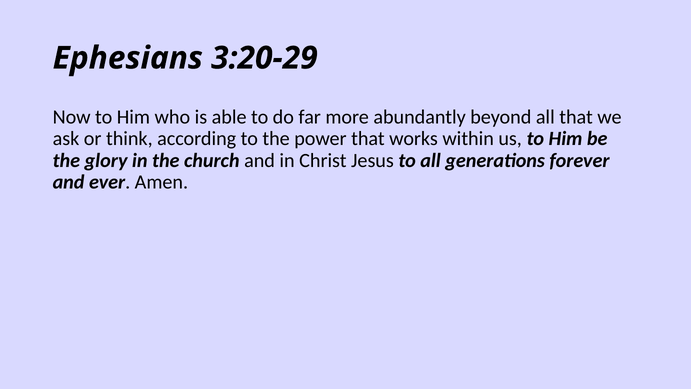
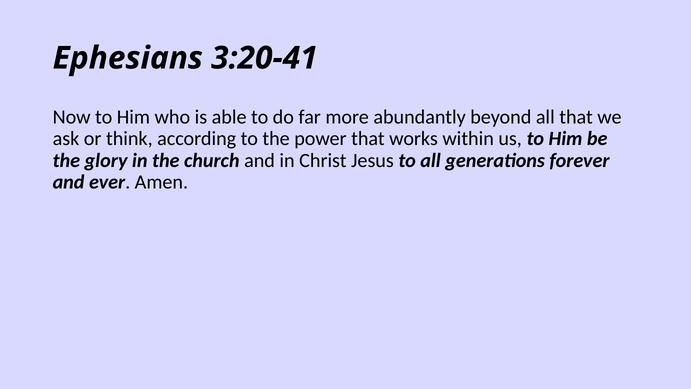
3:20-29: 3:20-29 -> 3:20-41 (264, 58)
